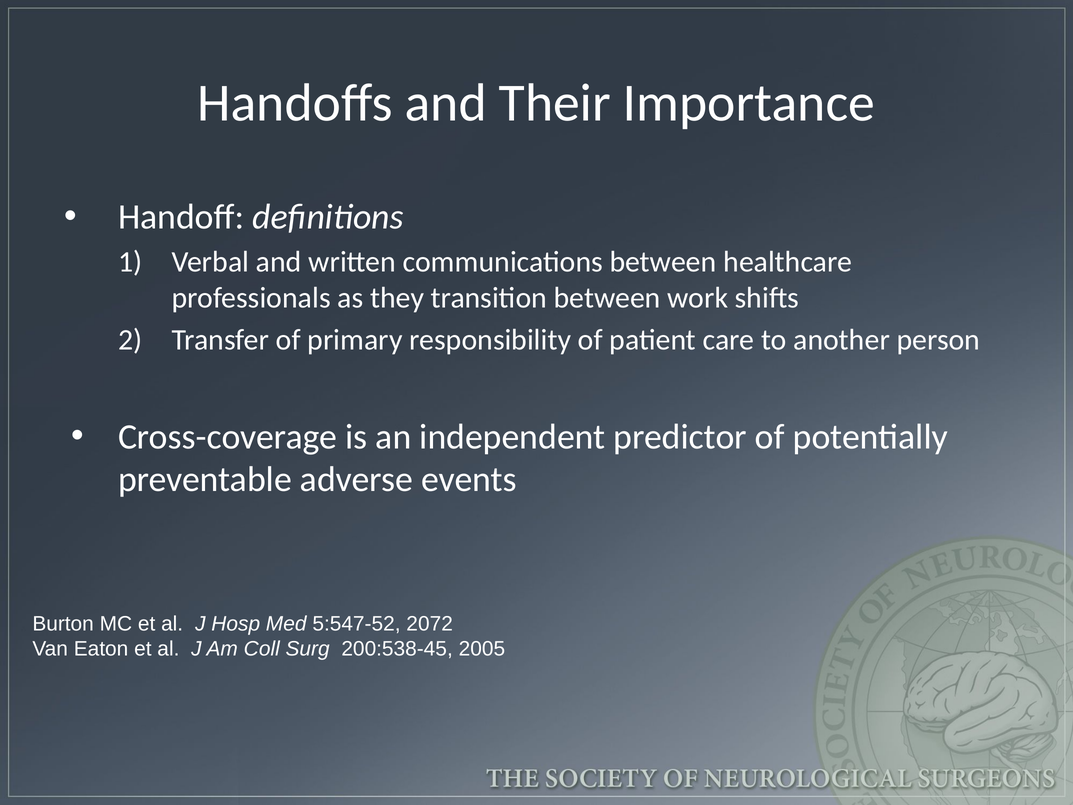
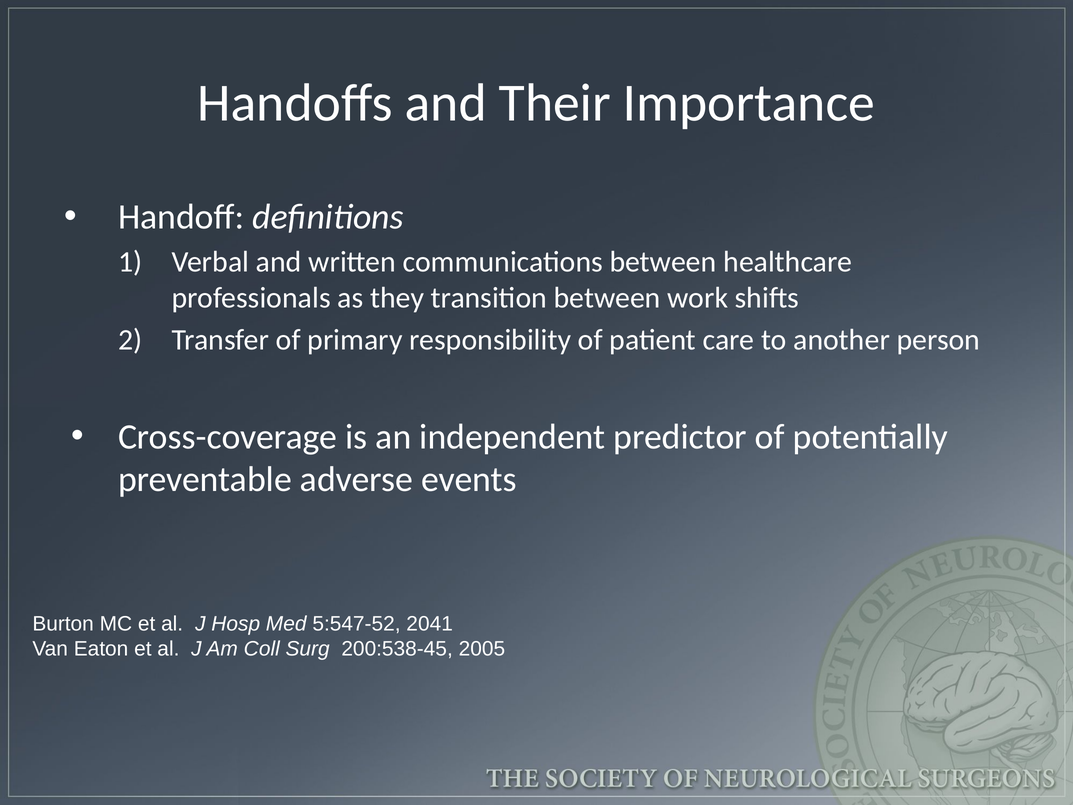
2072: 2072 -> 2041 (430, 623)
